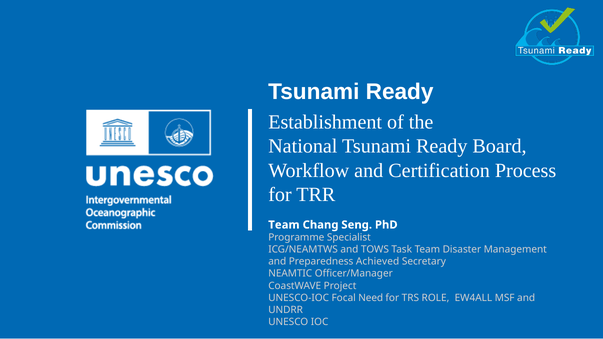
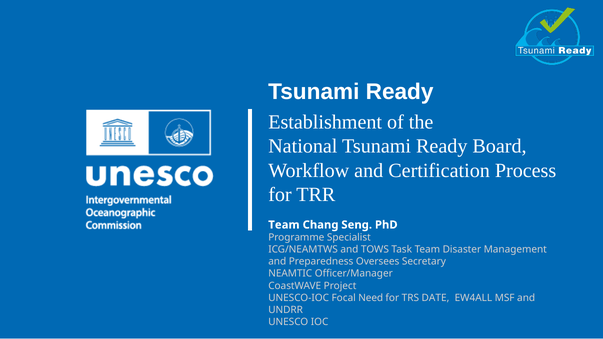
Achieved: Achieved -> Oversees (378, 262)
ROLE: ROLE -> DATE (436, 298)
